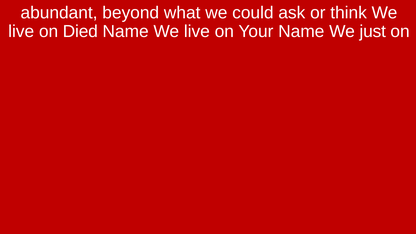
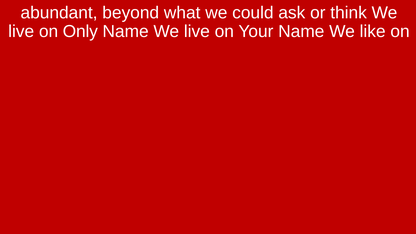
Died: Died -> Only (80, 32)
just: just -> like (373, 32)
